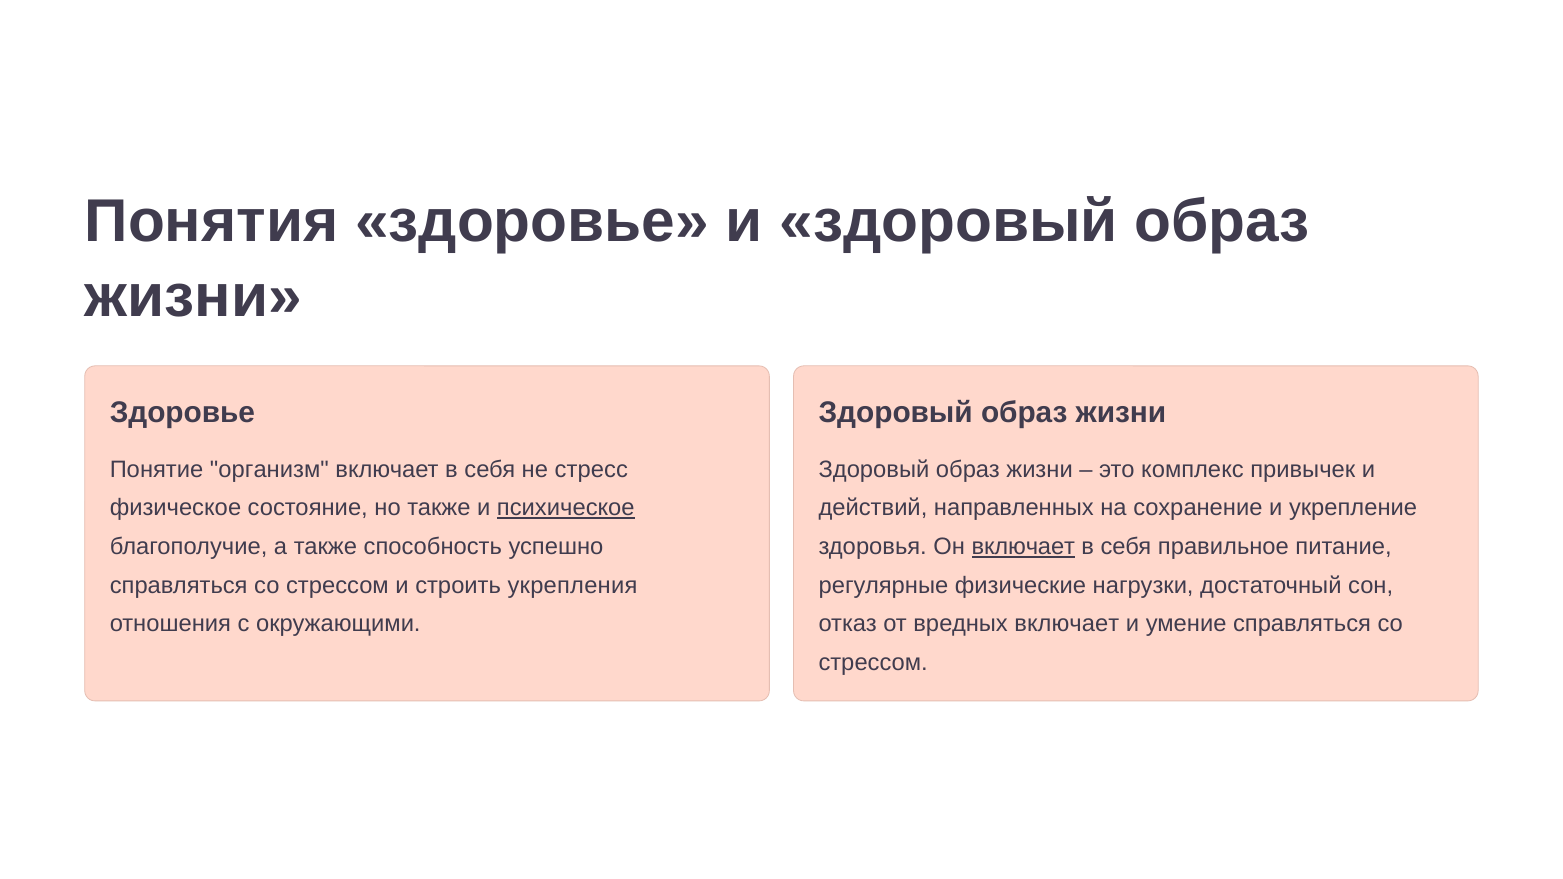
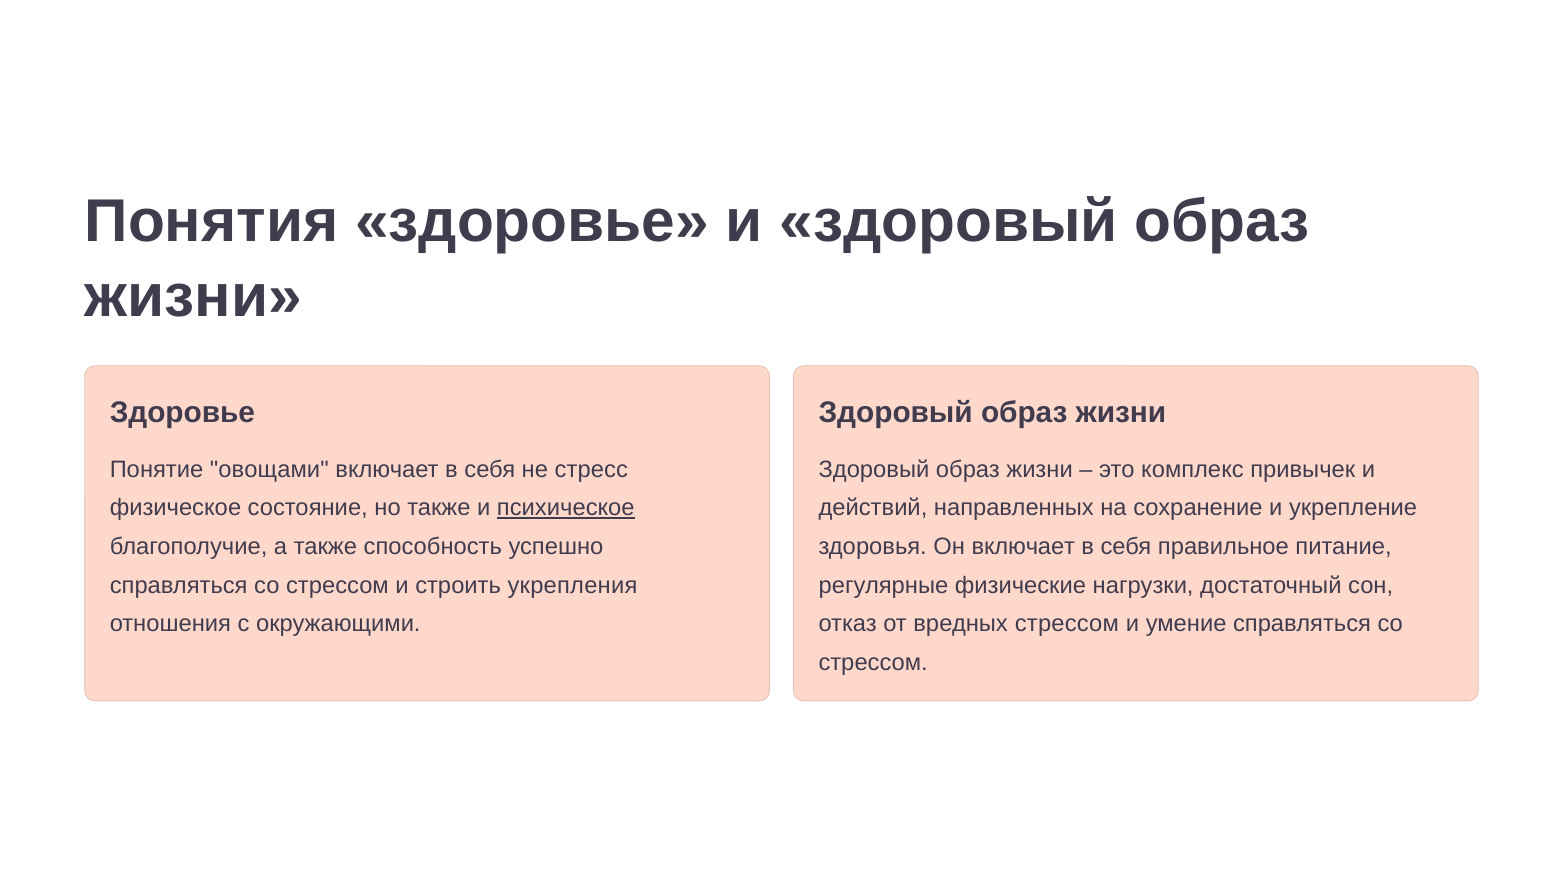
организм: организм -> овощами (269, 469)
включает underline: present -> none (1023, 547)
вредных включает: включает -> стрессом (1067, 624)
